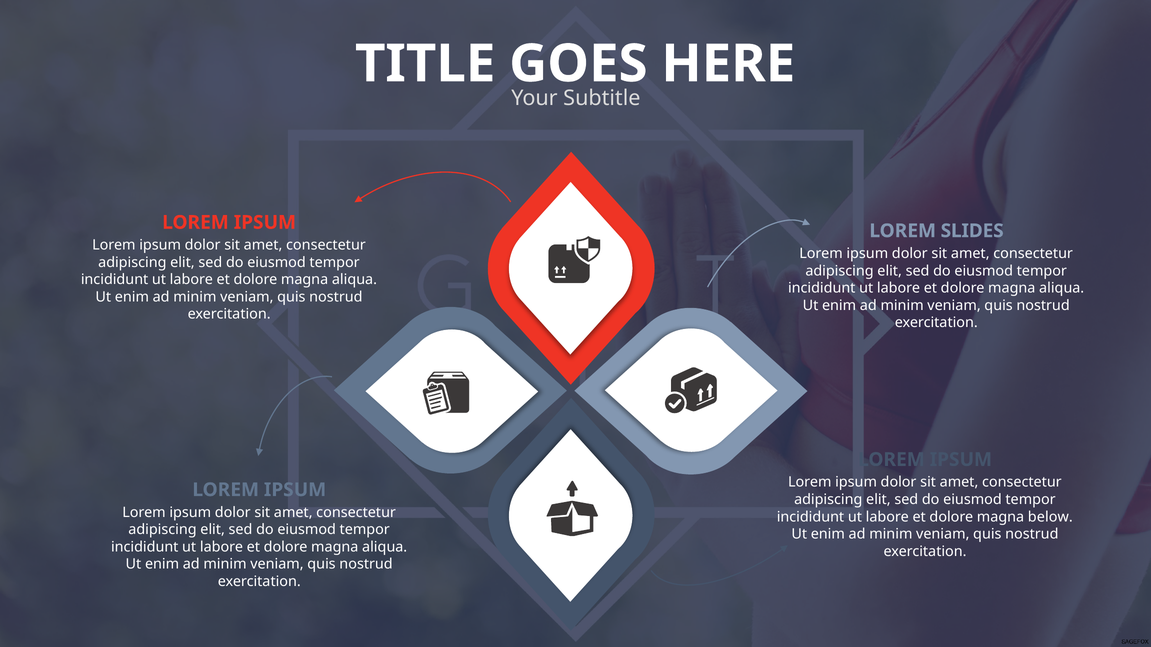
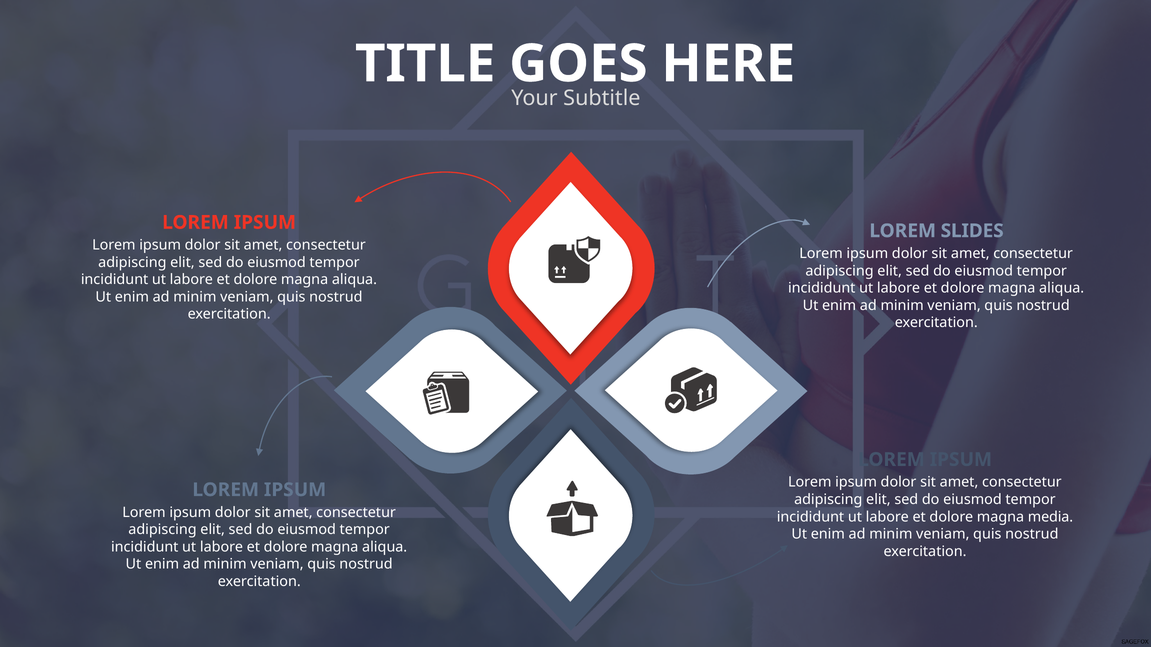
below: below -> media (1050, 517)
